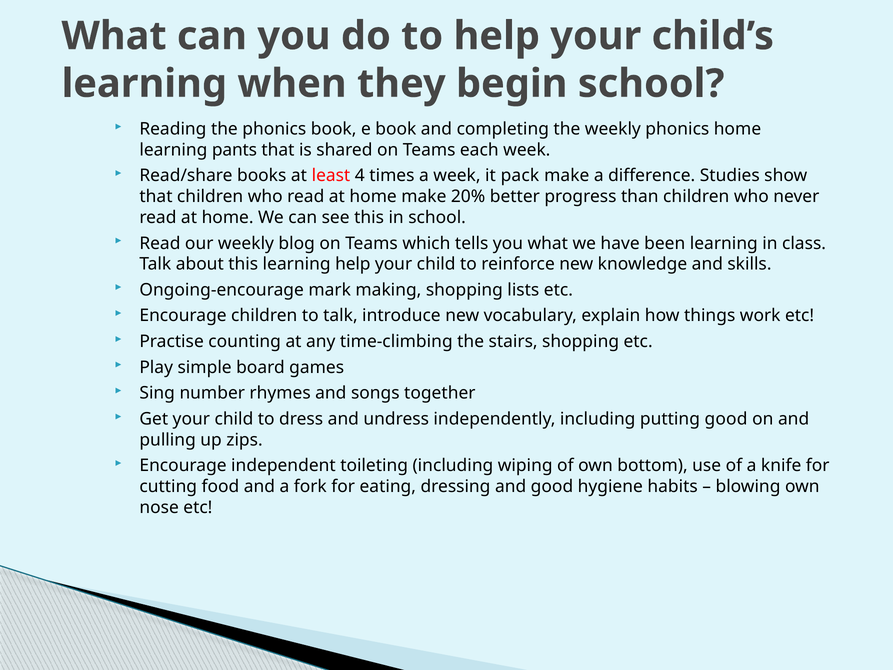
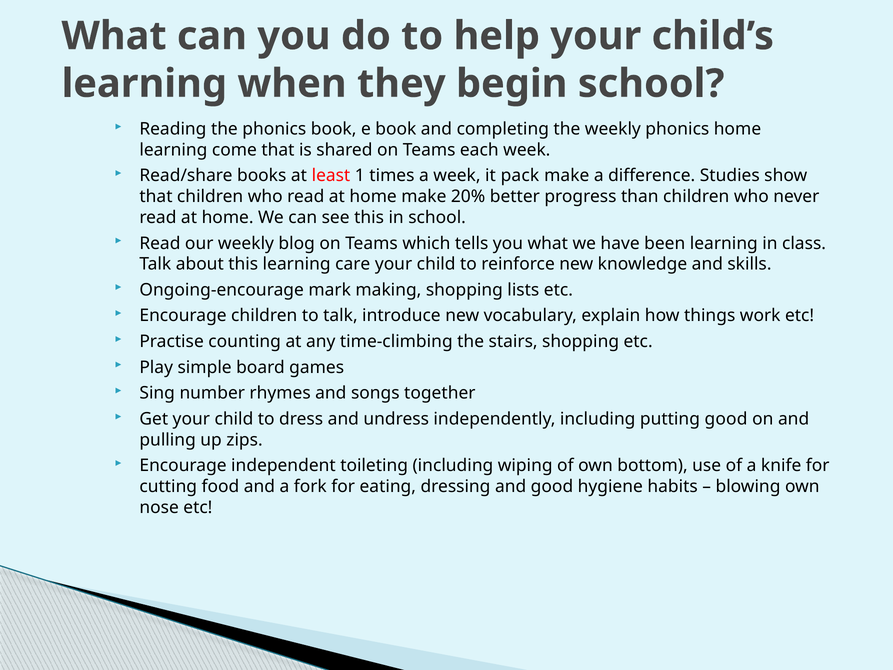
pants: pants -> come (234, 150)
4: 4 -> 1 (360, 176)
learning help: help -> care (353, 264)
